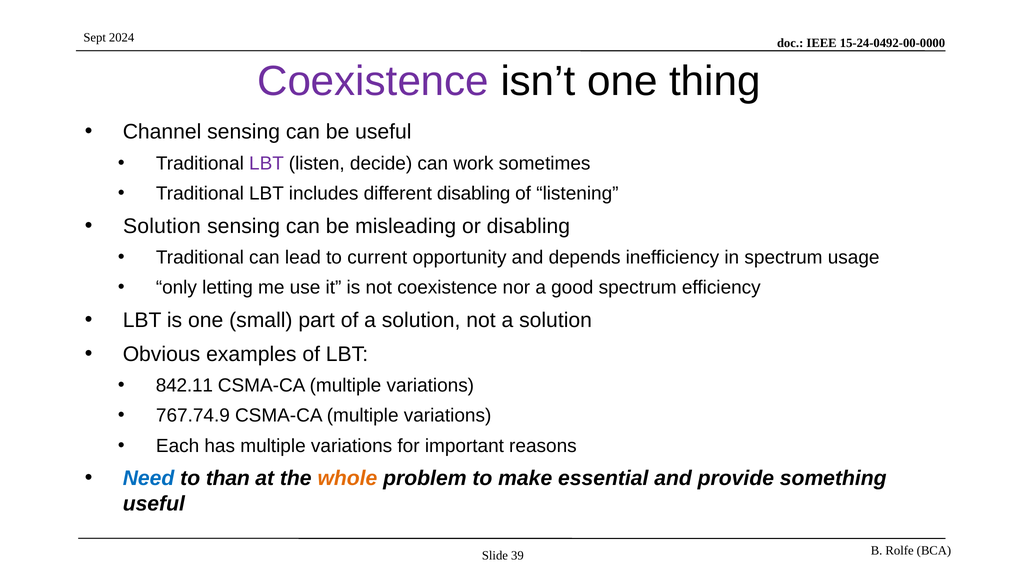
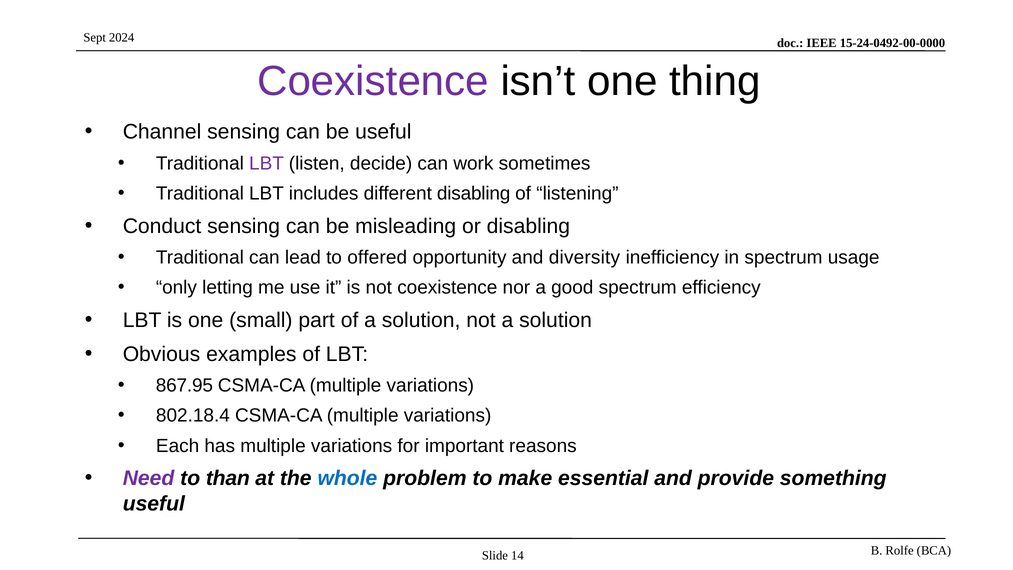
Solution: Solution -> Conduct (162, 226)
current: current -> offered (377, 257)
depends: depends -> diversity (584, 257)
842.11: 842.11 -> 867.95 (184, 385)
767.74.9: 767.74.9 -> 802.18.4 (193, 415)
Need colour: blue -> purple (149, 478)
whole colour: orange -> blue (347, 478)
39: 39 -> 14 (517, 555)
